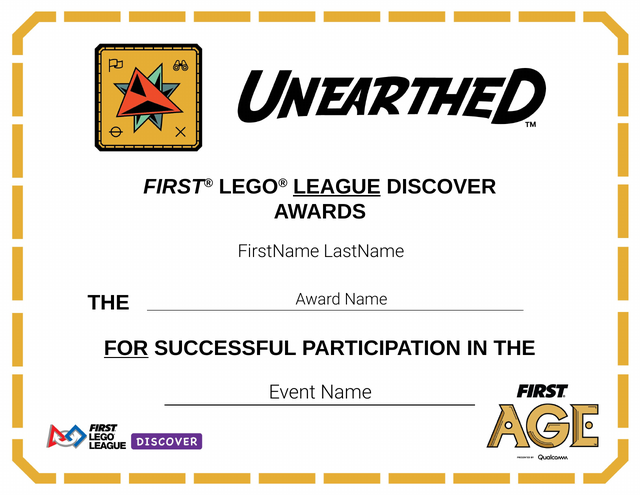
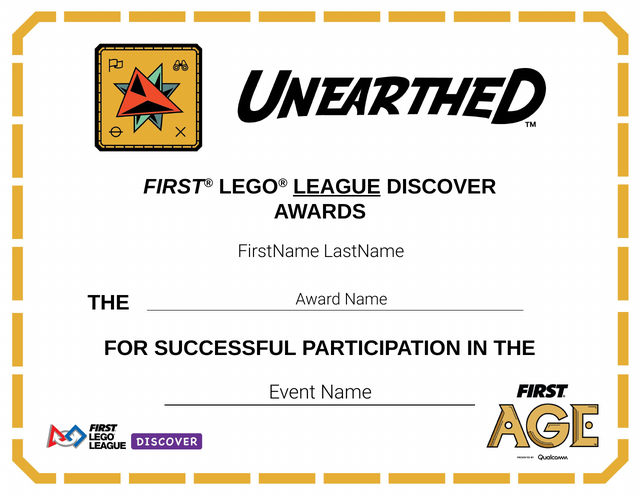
FOR underline: present -> none (126, 348)
